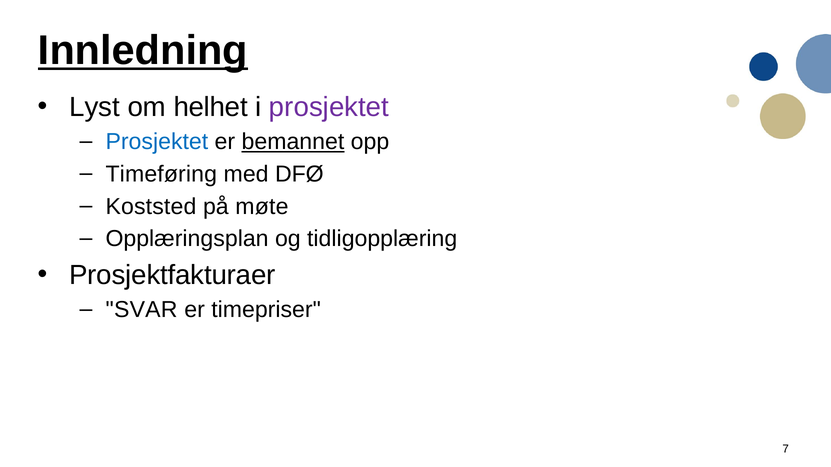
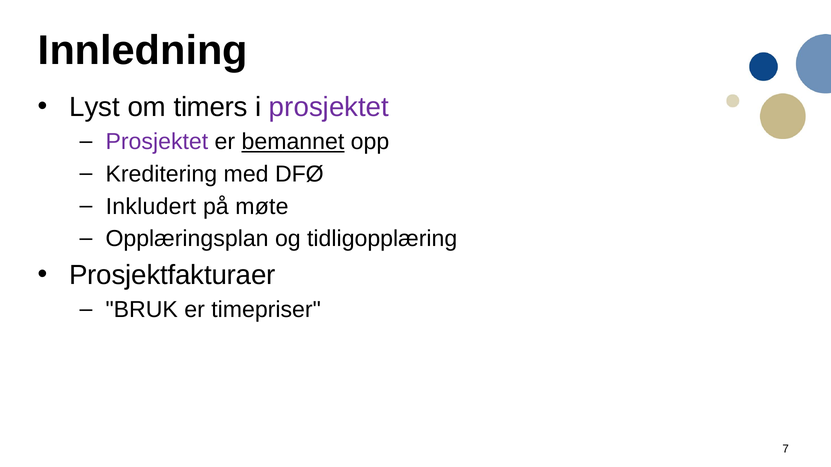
Innledning underline: present -> none (143, 51)
helhet: helhet -> timers (211, 107)
Prosjektet colour: blue -> purple (157, 142)
Timeføring: Timeføring -> Kreditering (161, 174)
Koststed: Koststed -> Inkludert (151, 207)
SVAR: SVAR -> BRUK (142, 310)
